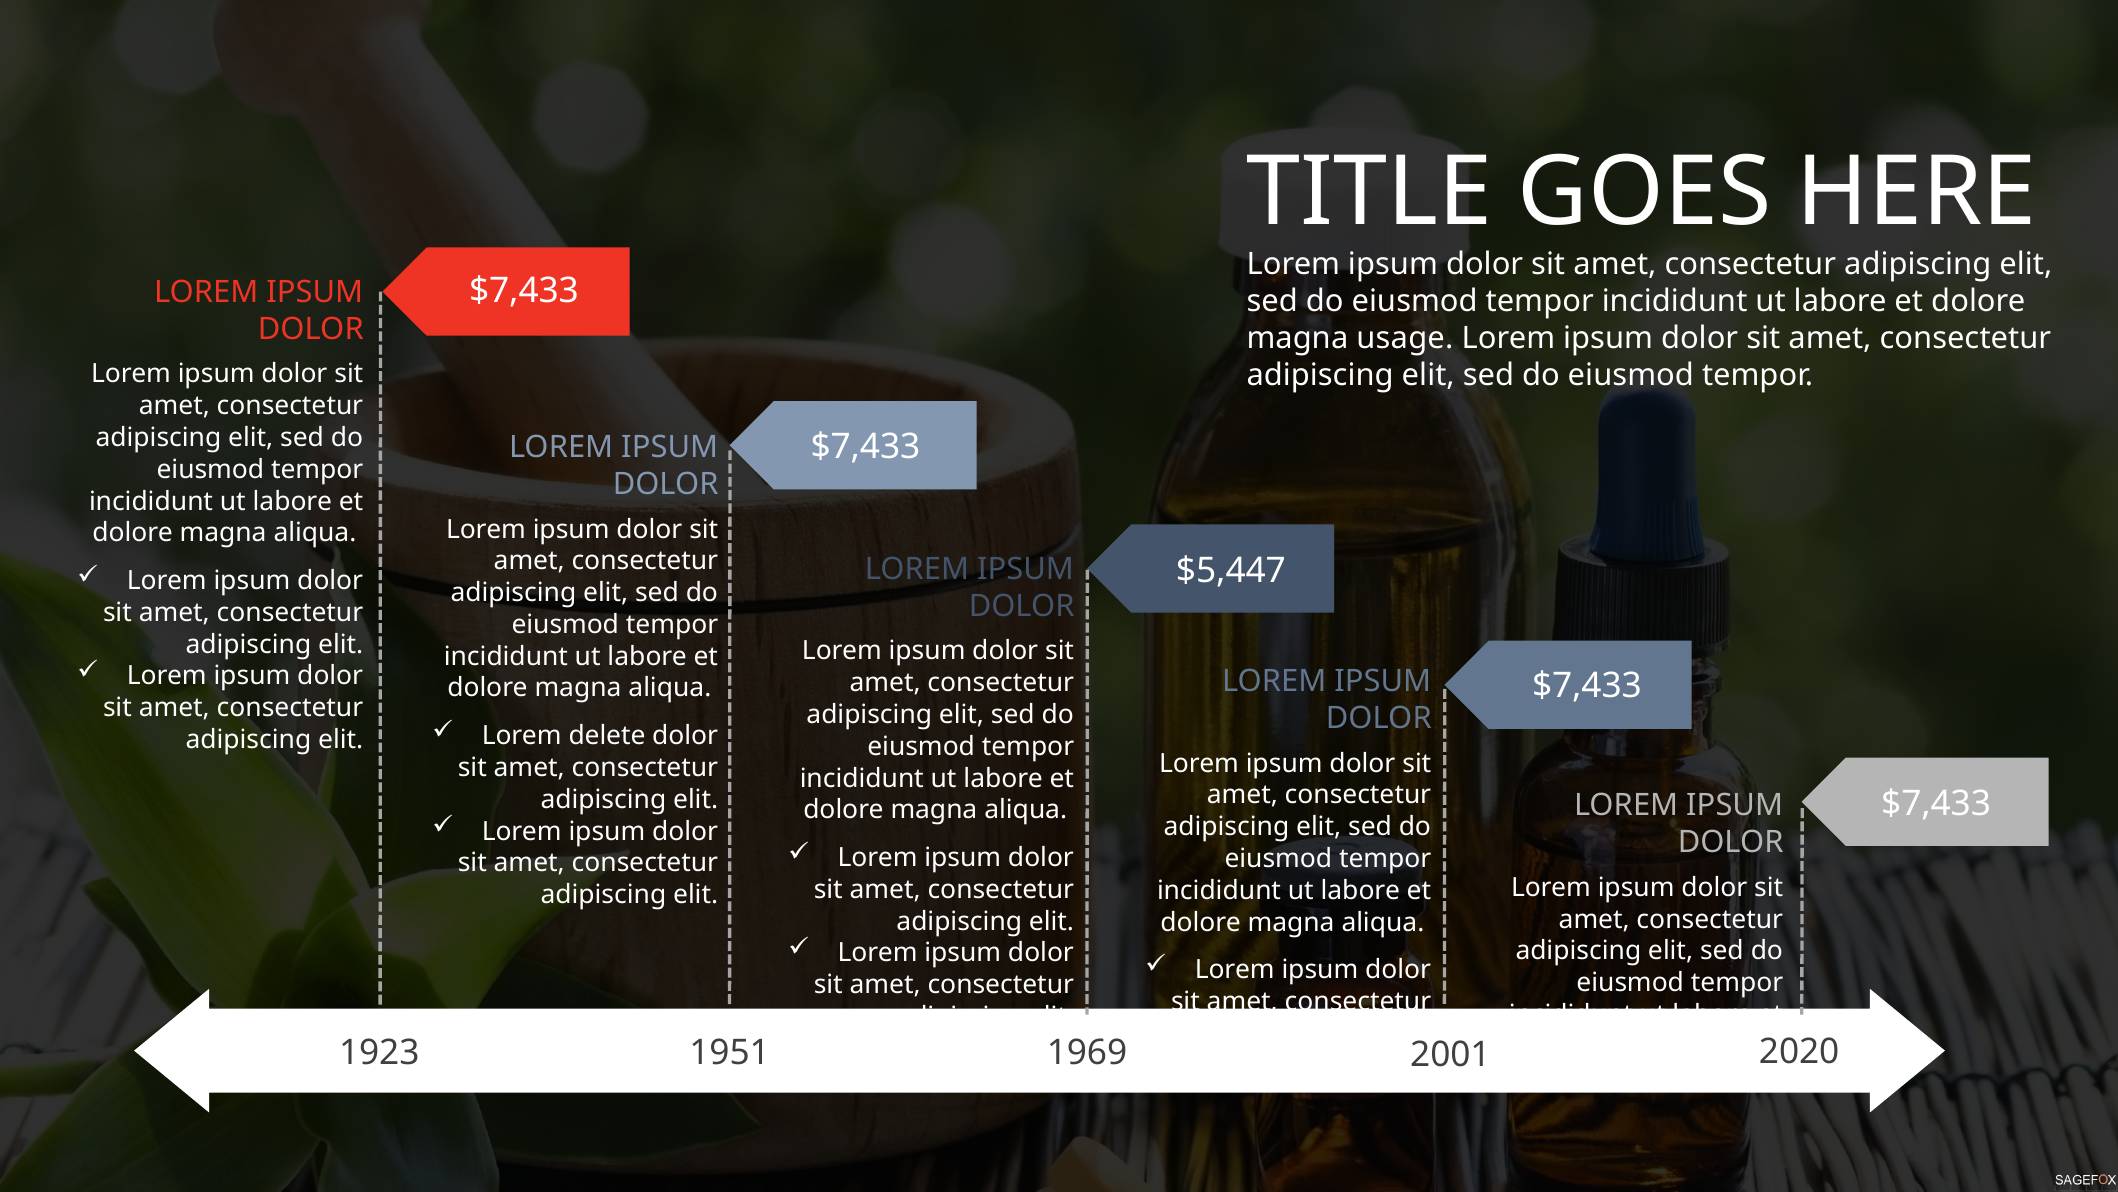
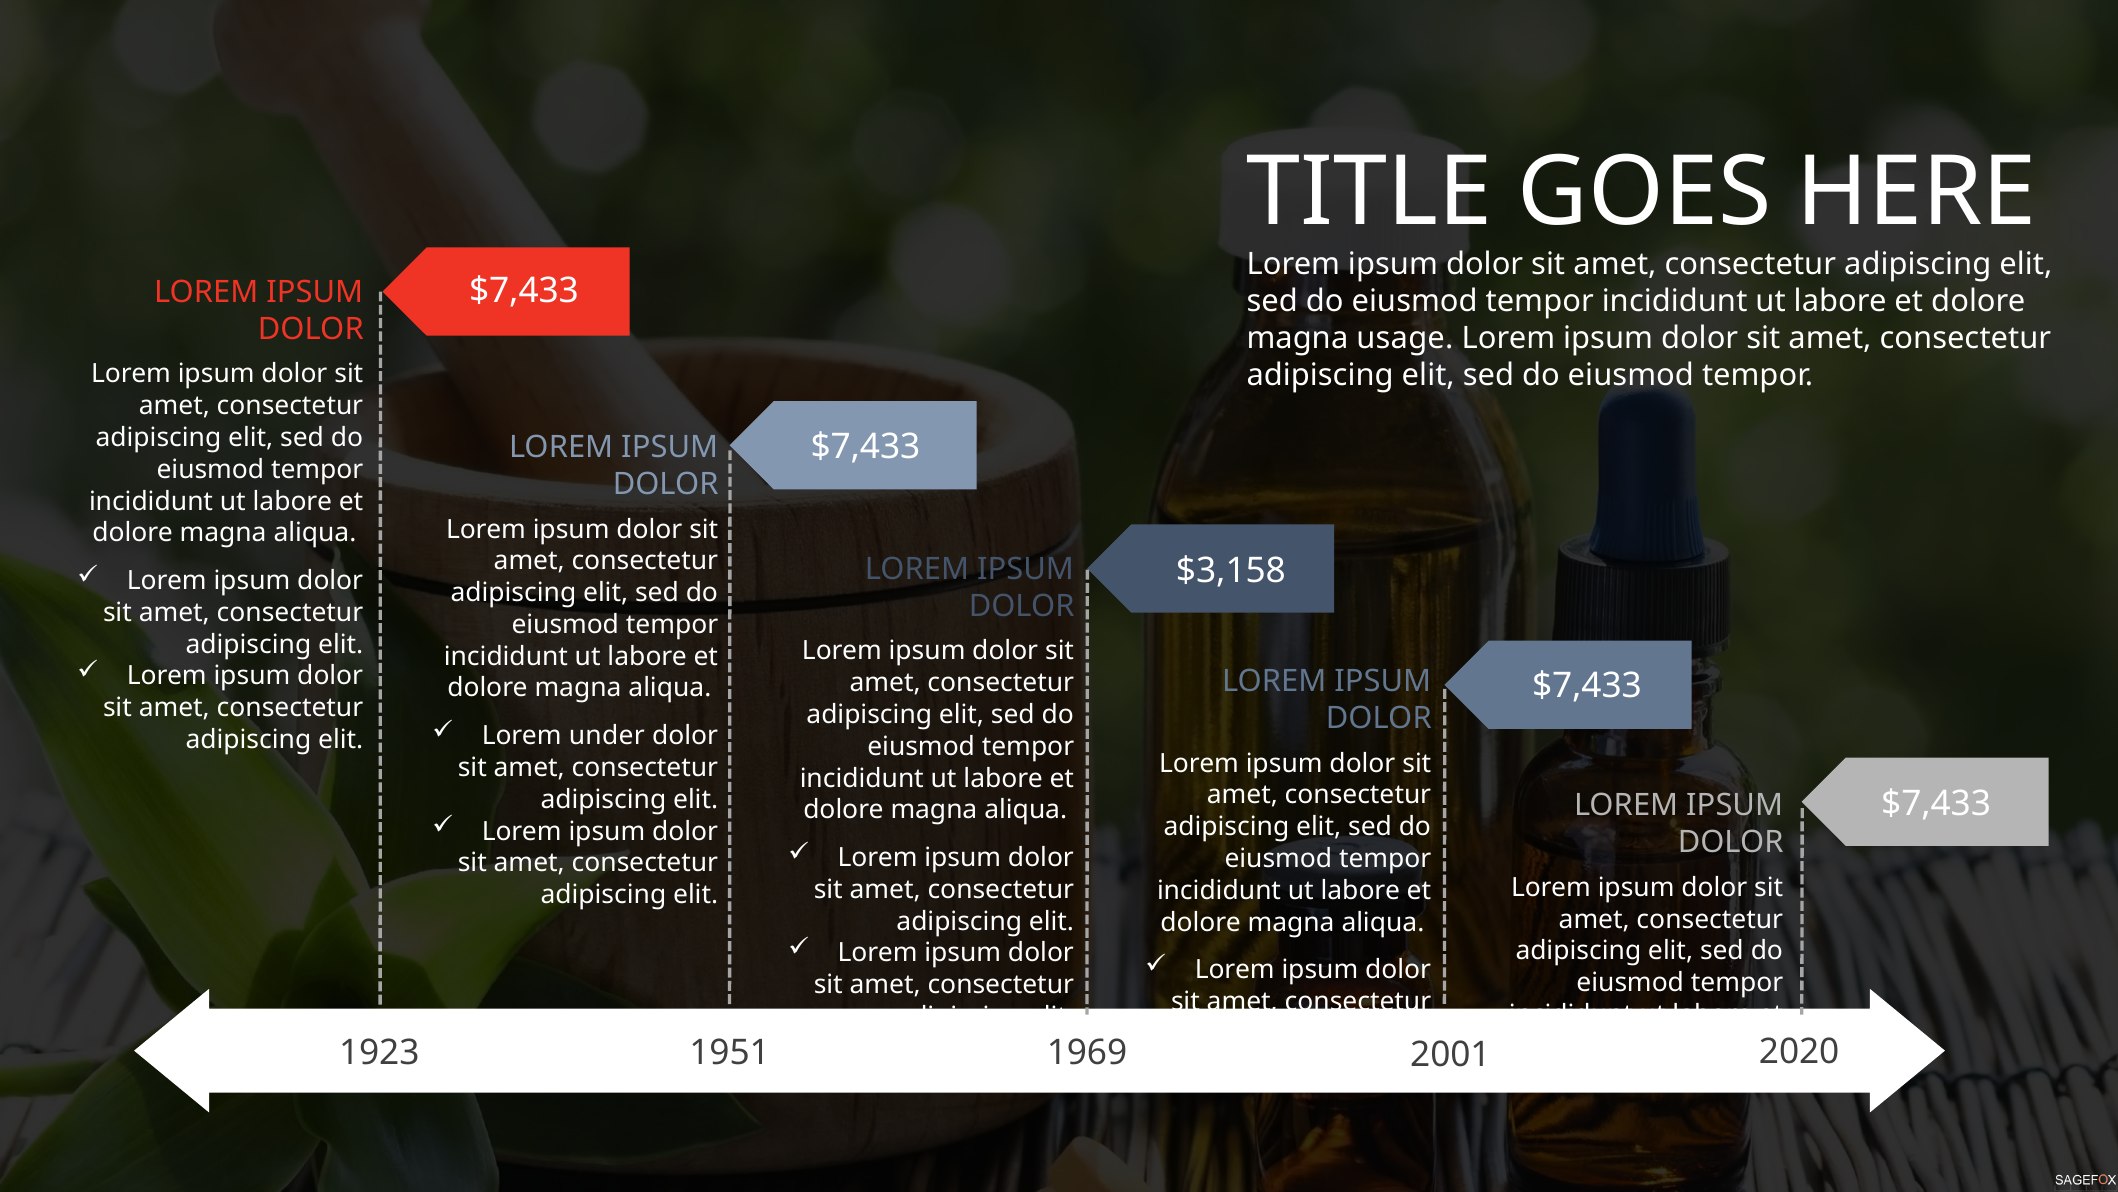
$5,447: $5,447 -> $3,158 (1231, 571)
delete: delete -> under (607, 736)
